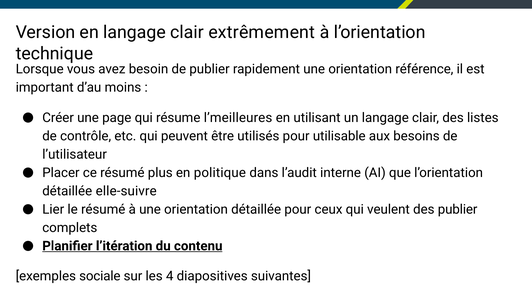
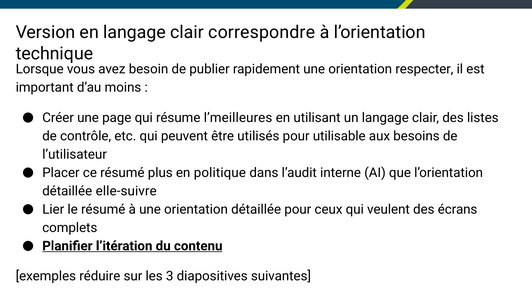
extrêmement: extrêmement -> correspondre (262, 32)
référence: référence -> respecter (424, 69)
des publier: publier -> écrans (458, 209)
sociale: sociale -> réduire (100, 276)
4: 4 -> 3 (170, 276)
